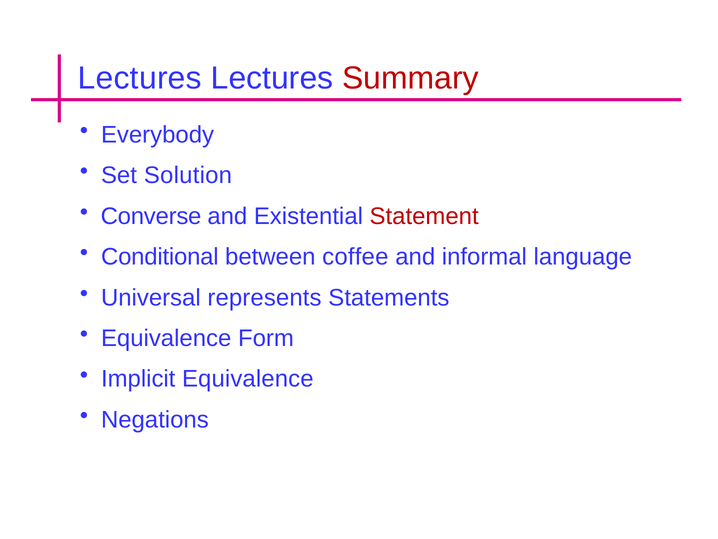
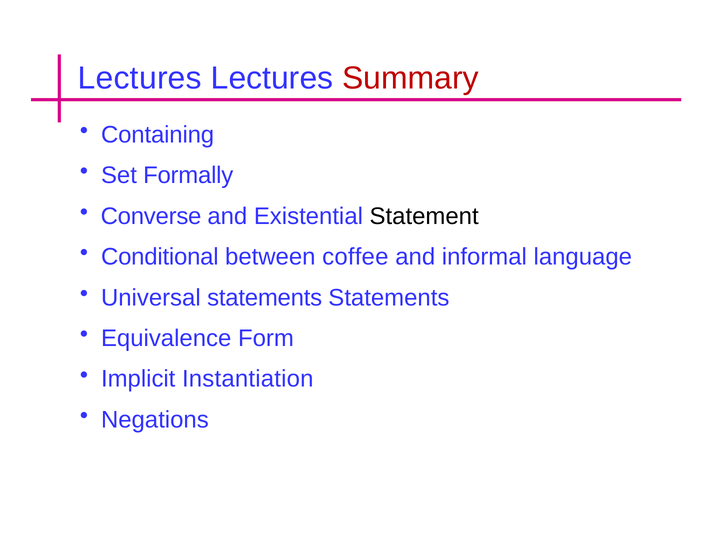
Everybody: Everybody -> Containing (158, 135)
Solution: Solution -> Formally (188, 175)
Statement colour: red -> black (424, 216)
Universal represents: represents -> statements (265, 297)
Implicit Equivalence: Equivalence -> Instantiation (248, 379)
